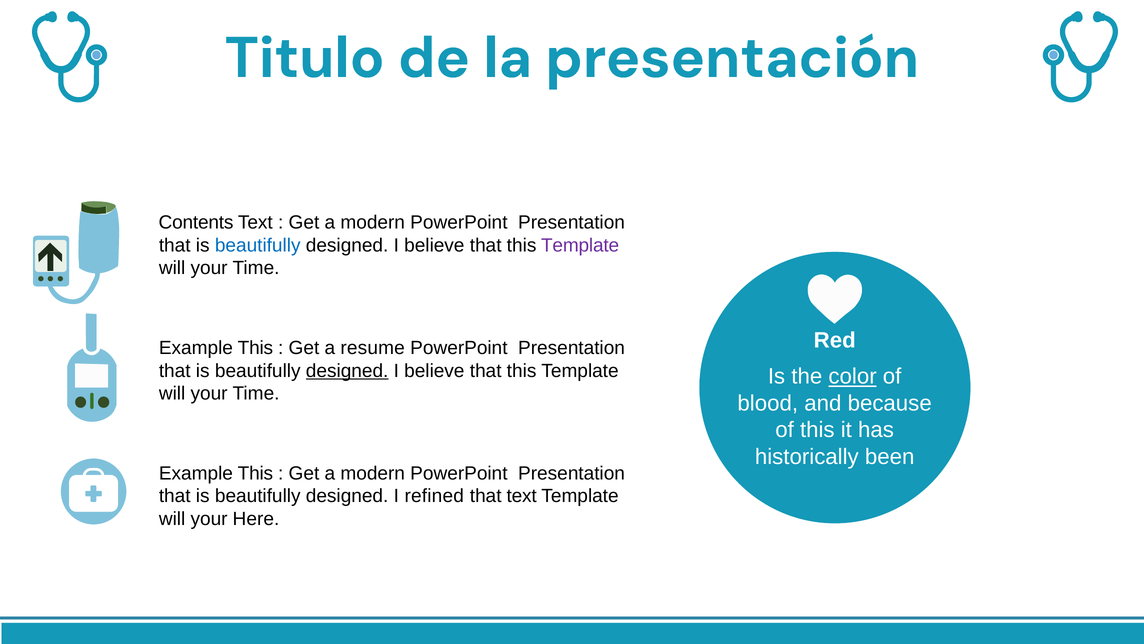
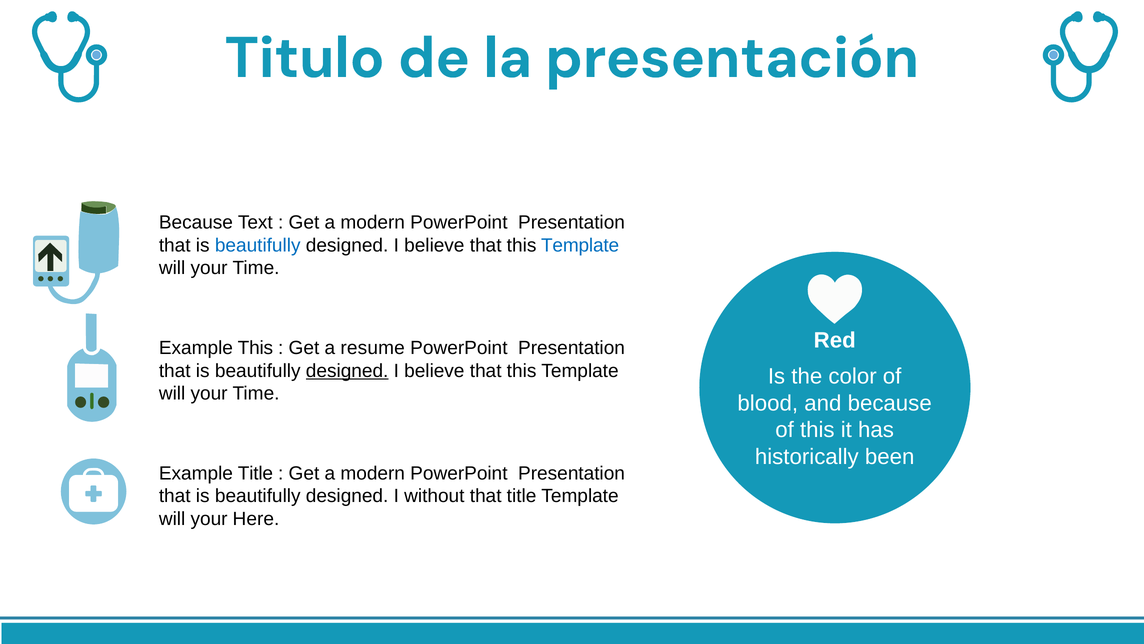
Contents: Contents -> Because (196, 222)
Template colour: purple -> blue (580, 245)
color underline: present -> none (853, 376)
This: This -> Title (255, 473)
refined: refined -> without (434, 496)
that text: text -> title (522, 496)
